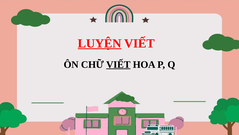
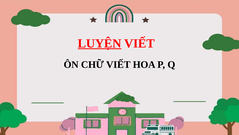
VIẾT underline: present -> none (118, 64)
